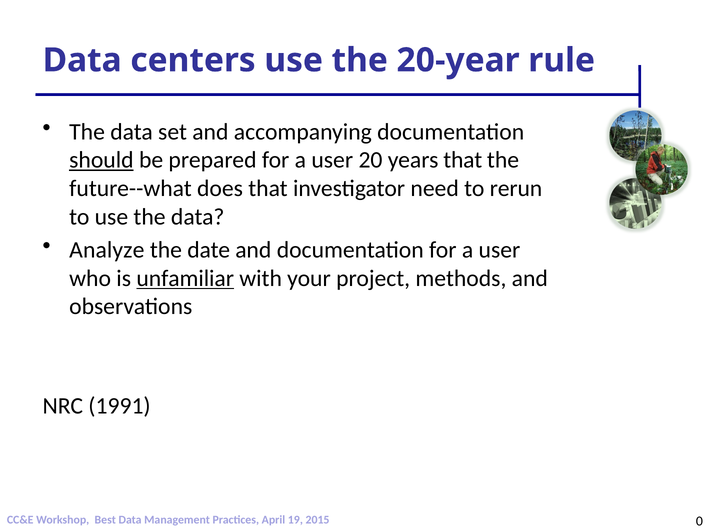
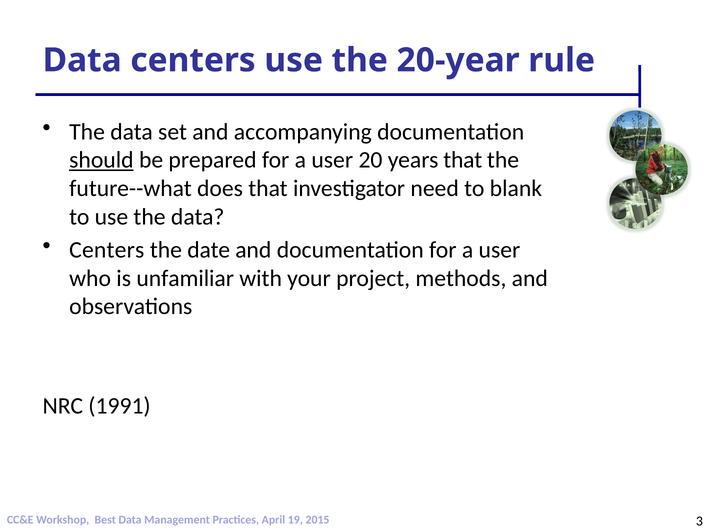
rerun: rerun -> blank (516, 189)
Analyze: Analyze -> Centers (107, 250)
unfamiliar underline: present -> none (185, 279)
0: 0 -> 3 (699, 522)
